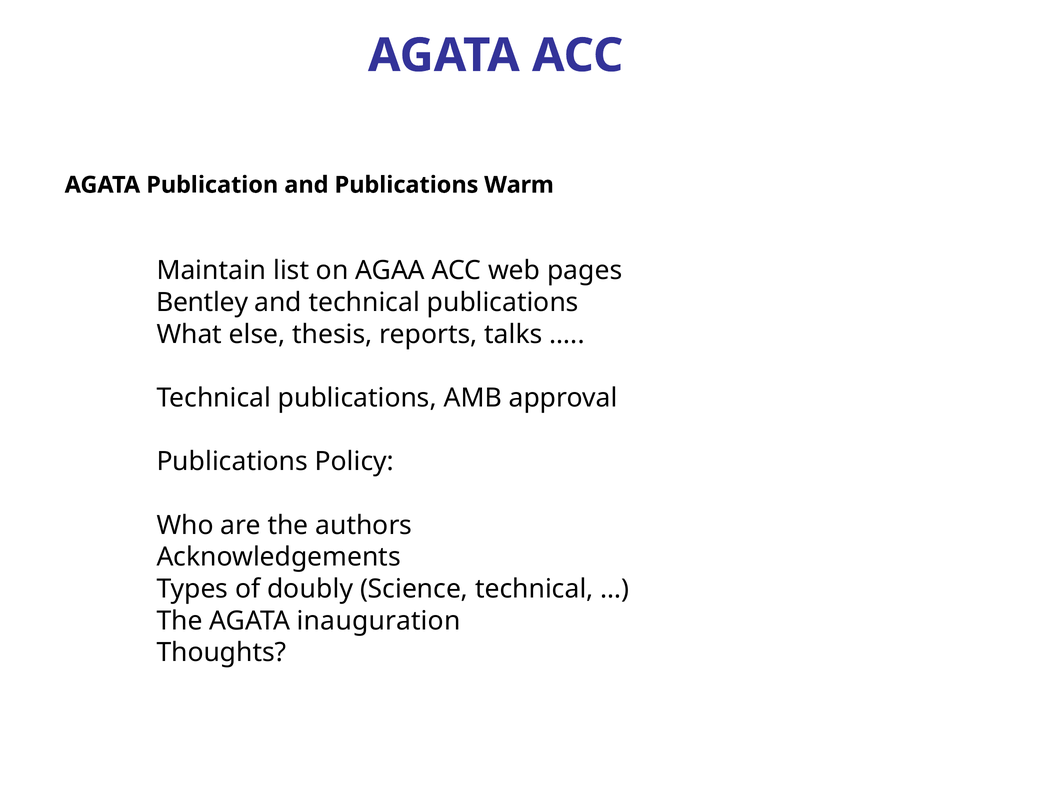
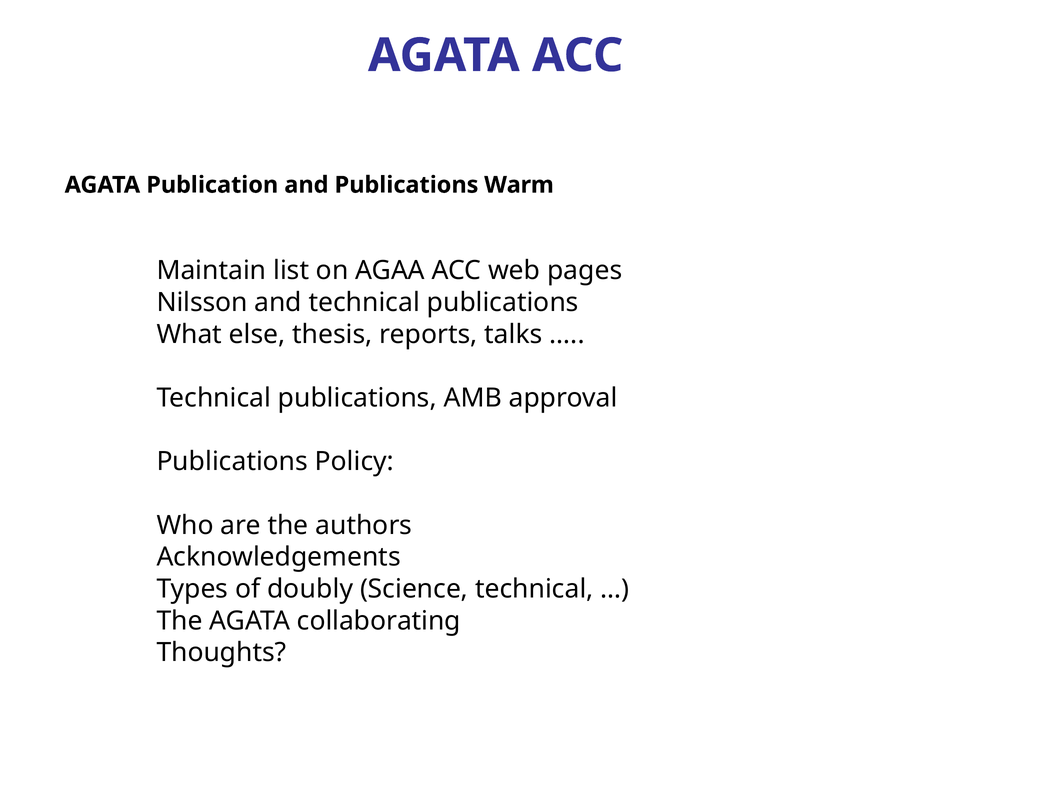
Bentley: Bentley -> Nilsson (202, 302)
inauguration: inauguration -> collaborating (379, 621)
